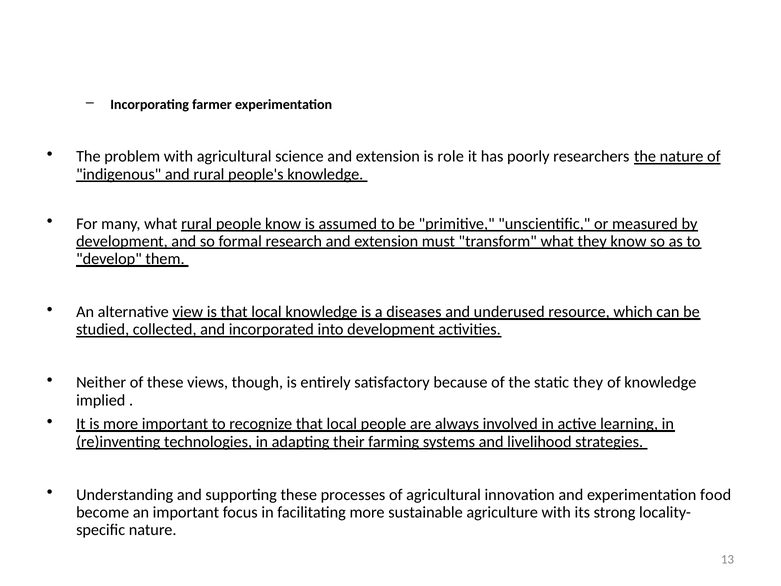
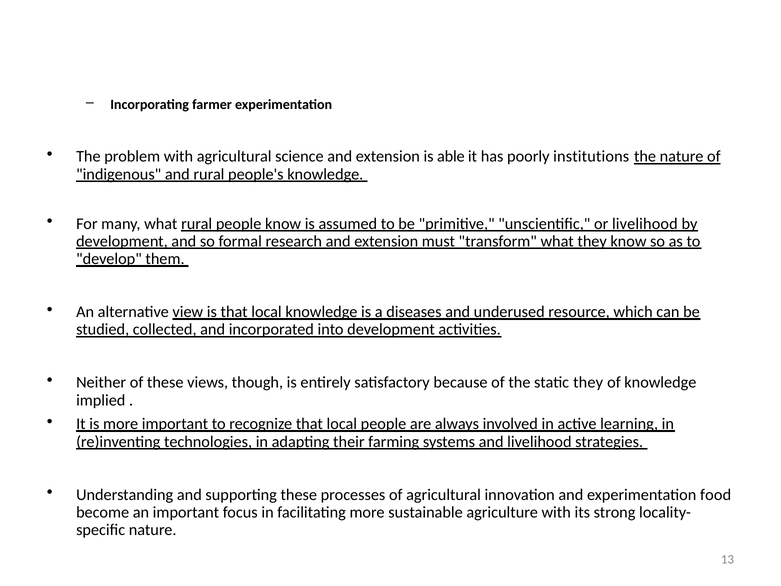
role: role -> able (451, 157)
researchers: researchers -> institutions (591, 157)
or measured: measured -> livelihood (645, 224)
